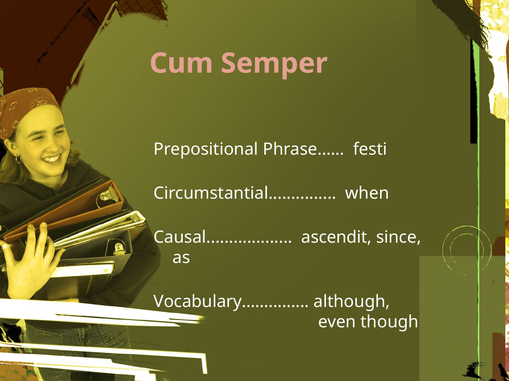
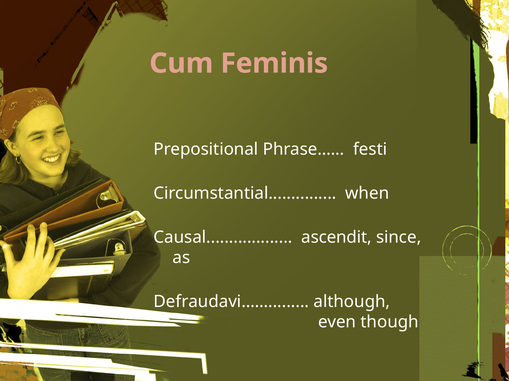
Semper: Semper -> Feminis (274, 63)
Vocabulary……: Vocabulary…… -> Defraudavi…… (231, 302)
